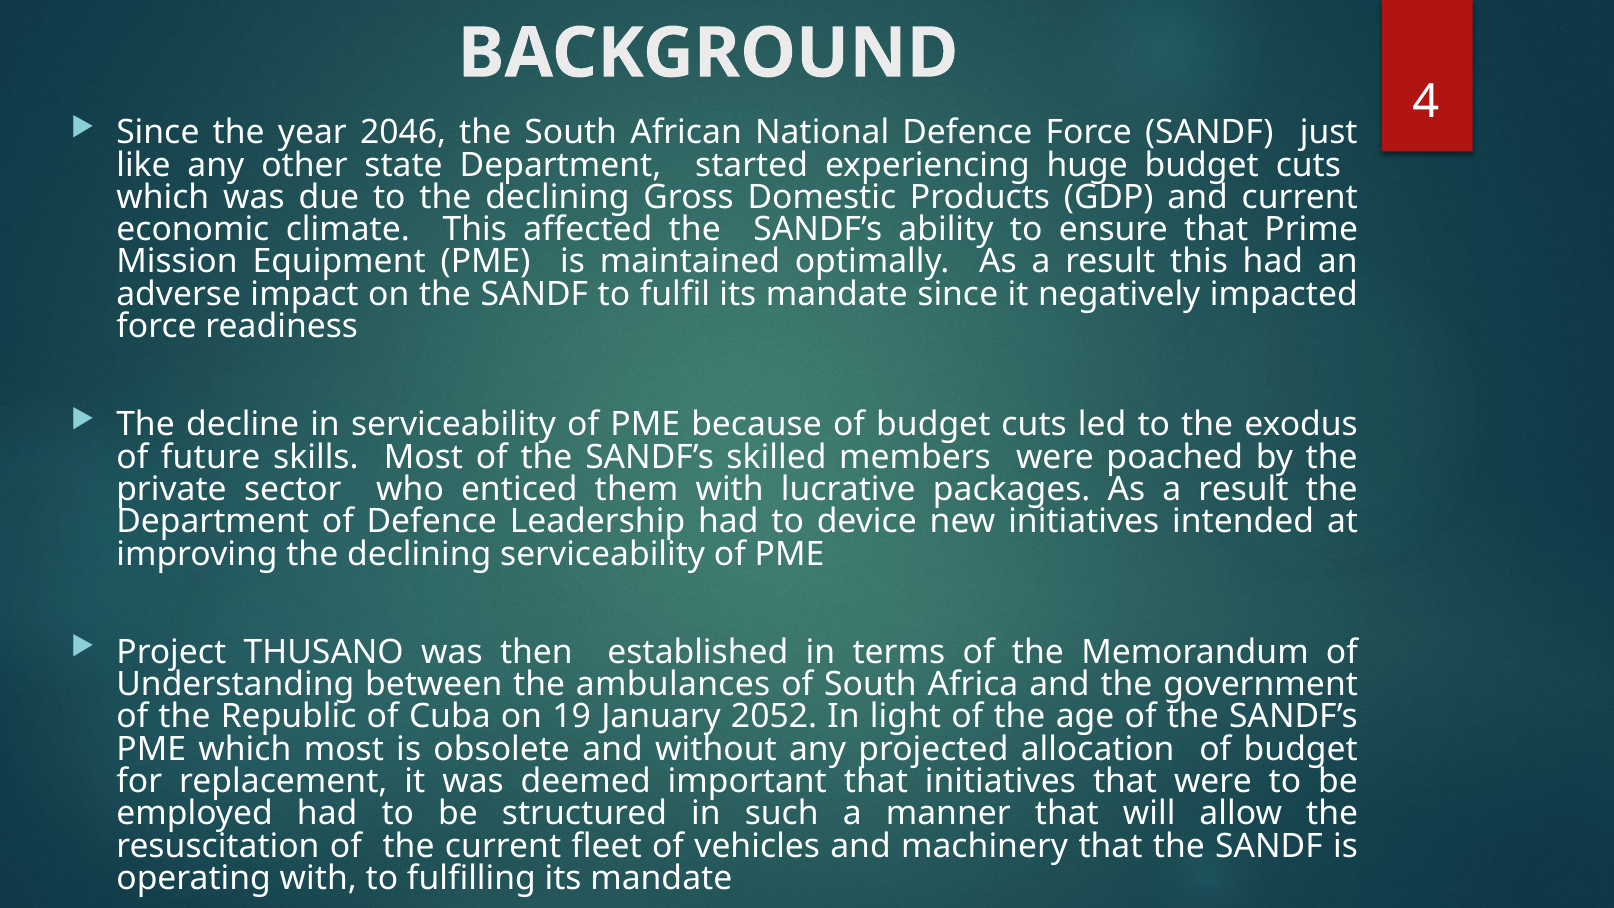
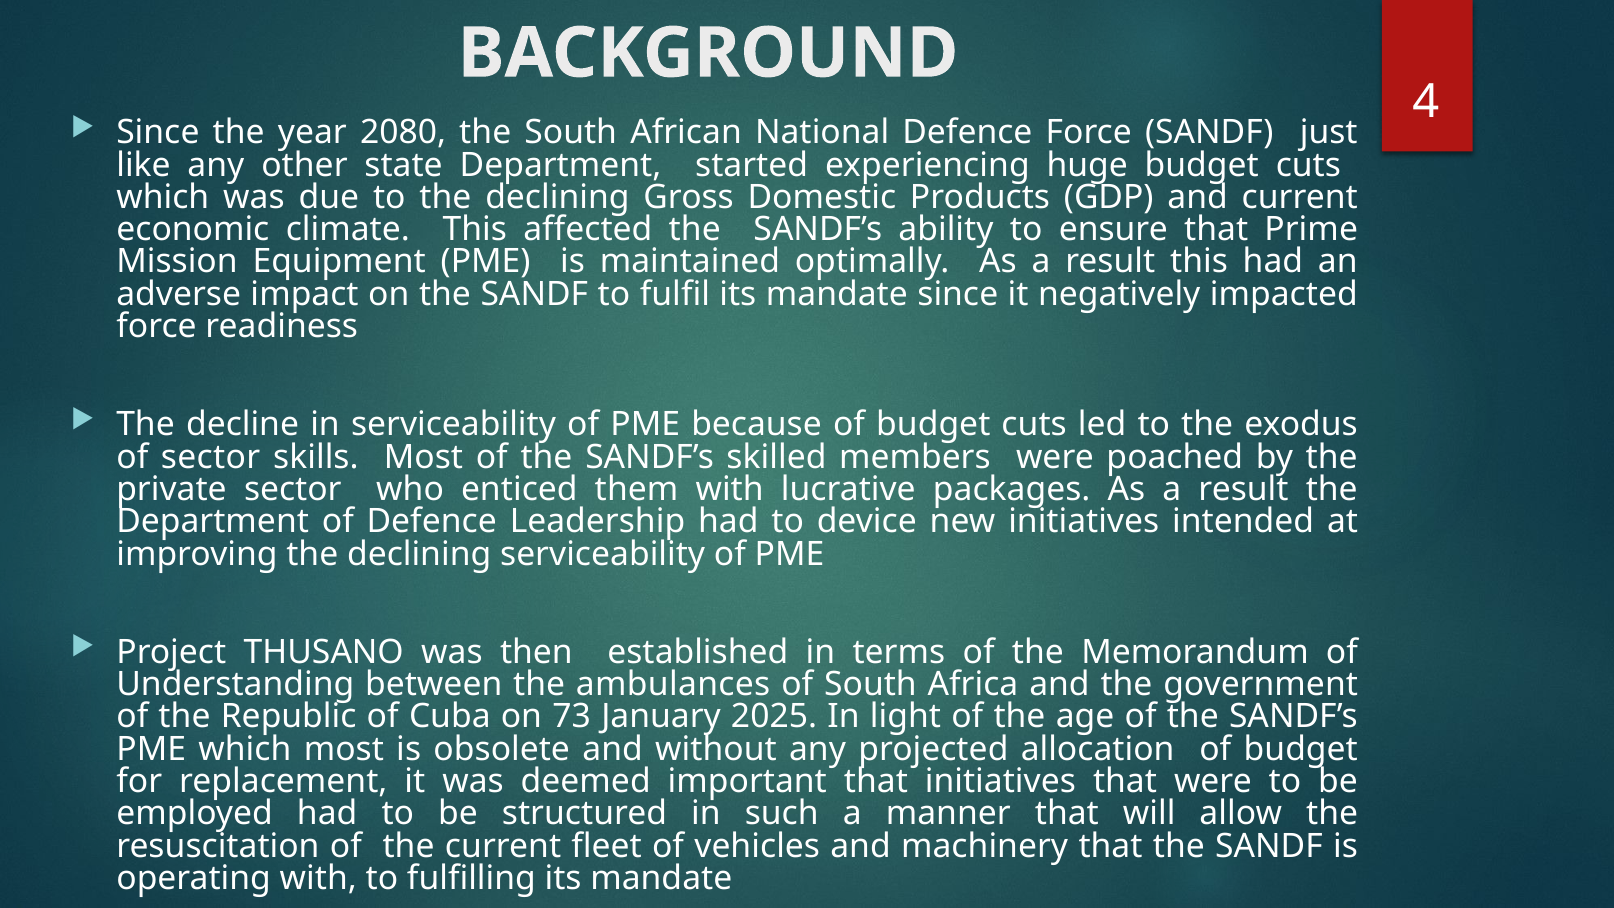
2046: 2046 -> 2080 (403, 133)
of future: future -> sector (211, 457)
19: 19 -> 73 (572, 717)
2052: 2052 -> 2025 (774, 717)
